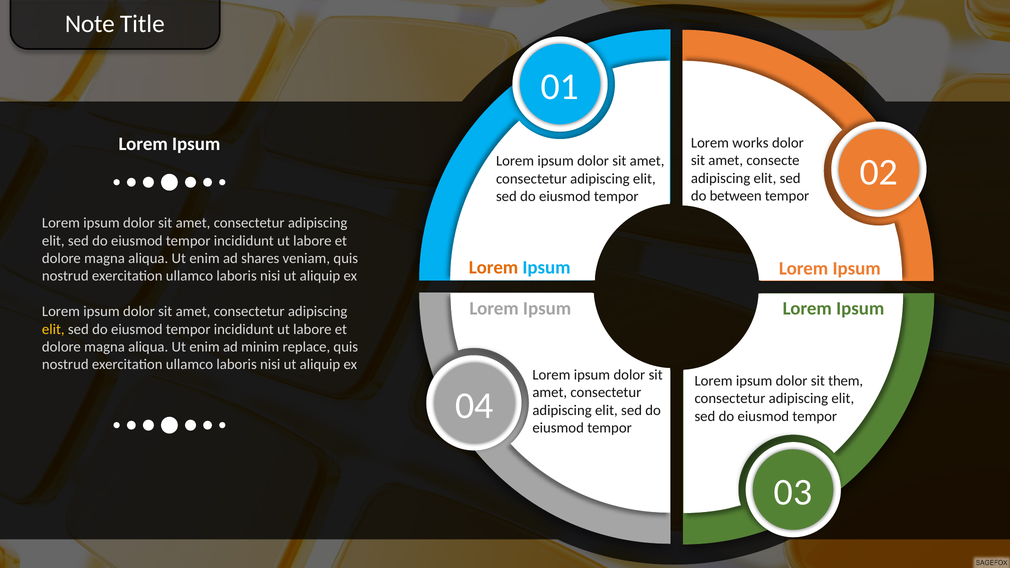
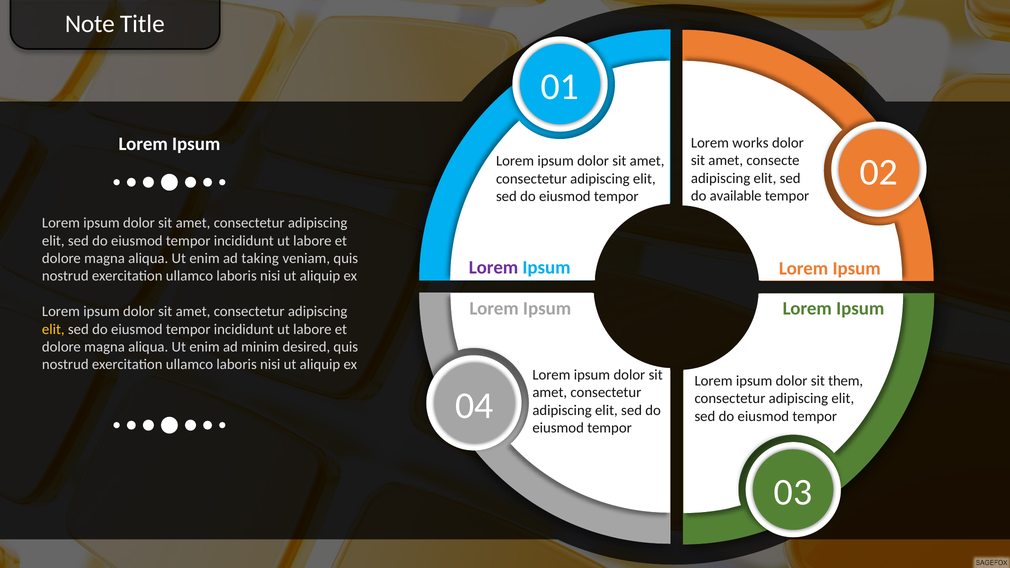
between: between -> available (736, 196)
shares: shares -> taking (260, 259)
Lorem colour: orange -> purple (494, 268)
replace: replace -> desired (306, 347)
